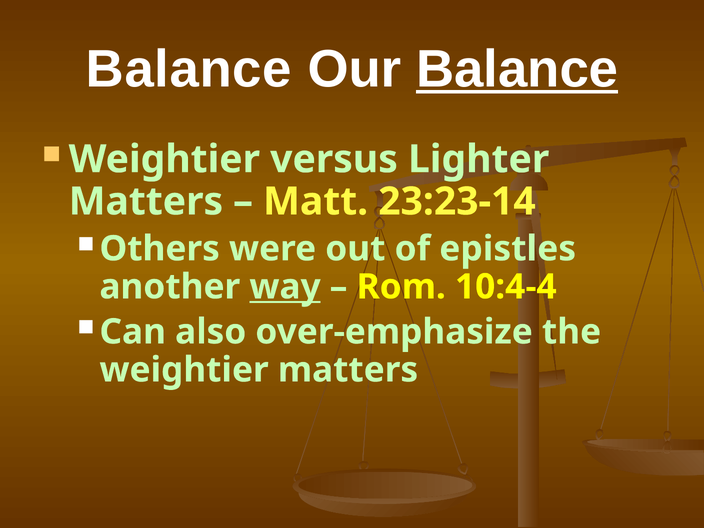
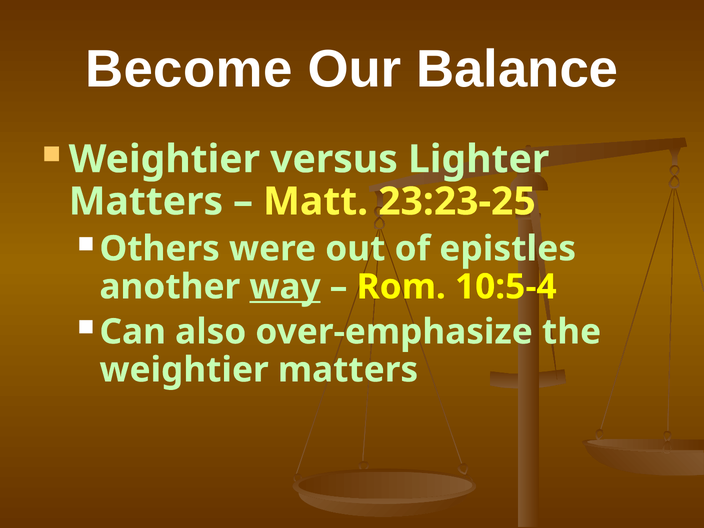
Balance: Balance -> Become (189, 69)
Balance underline: present -> none (517, 69)
23:23-14: 23:23-14 -> 23:23-25 (457, 202)
10:4-4: 10:4-4 -> 10:5-4 (506, 287)
